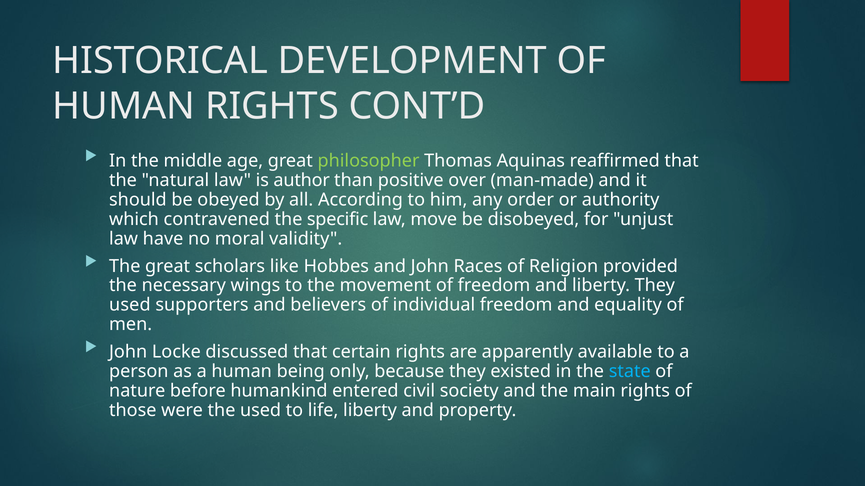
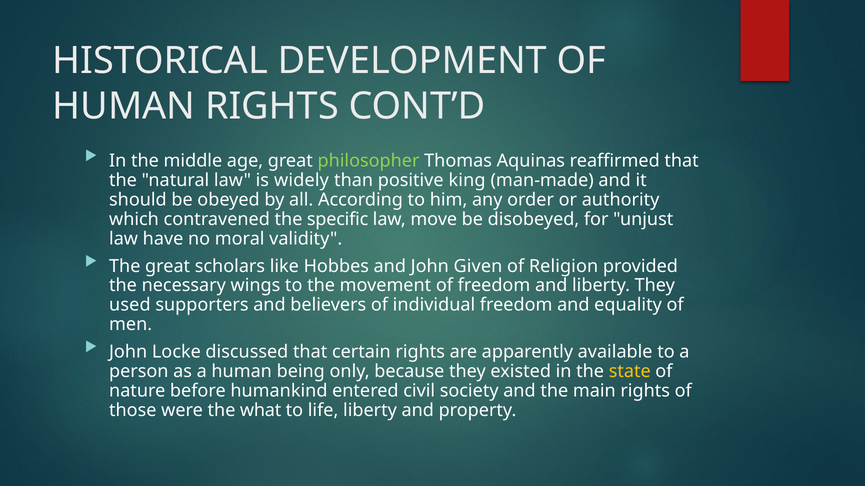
author: author -> widely (301, 180)
over: over -> king (467, 180)
Races: Races -> Given (478, 266)
state colour: light blue -> yellow (630, 372)
the used: used -> what (261, 411)
